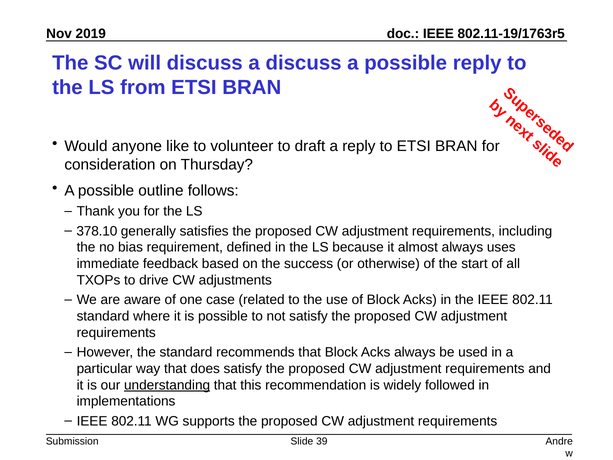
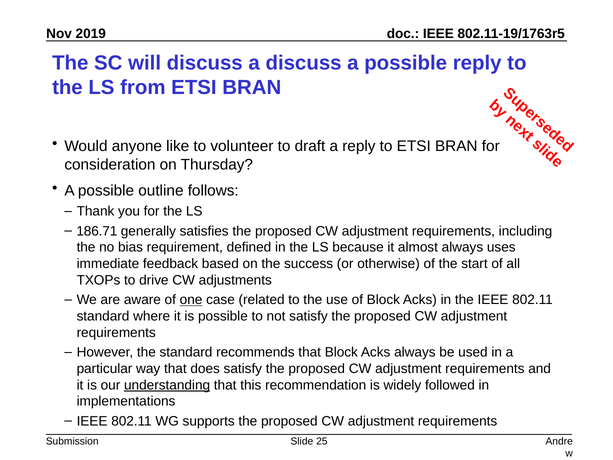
378.10: 378.10 -> 186.71 (97, 231)
one underline: none -> present (191, 300)
39: 39 -> 25 (322, 441)
